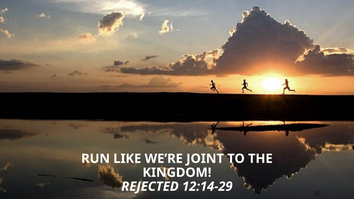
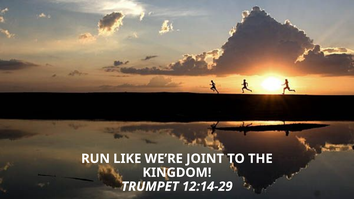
REJECTED: REJECTED -> TRUMPET (150, 187)
